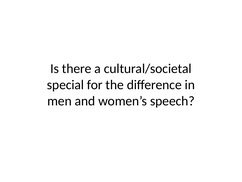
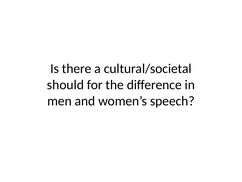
special: special -> should (65, 85)
